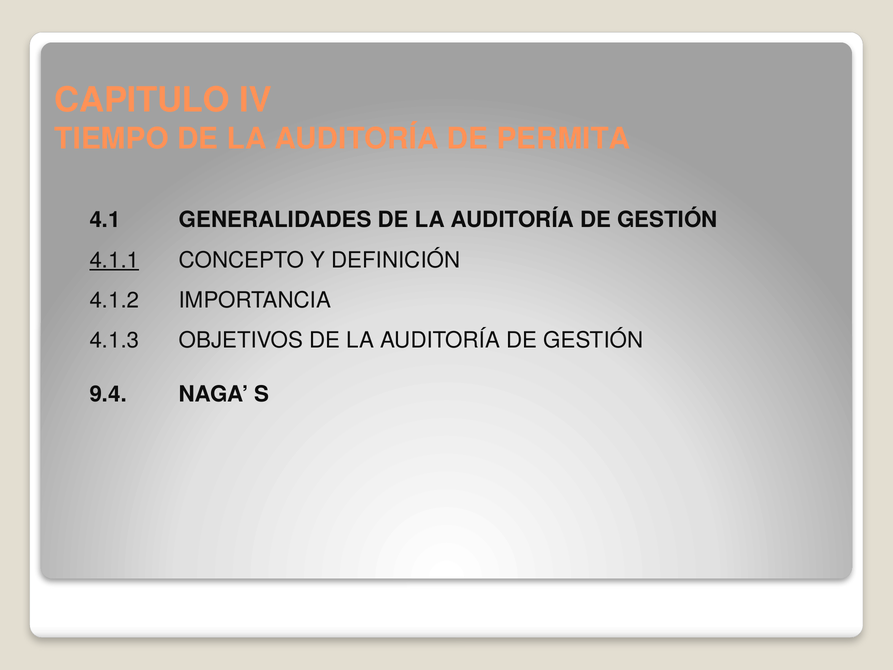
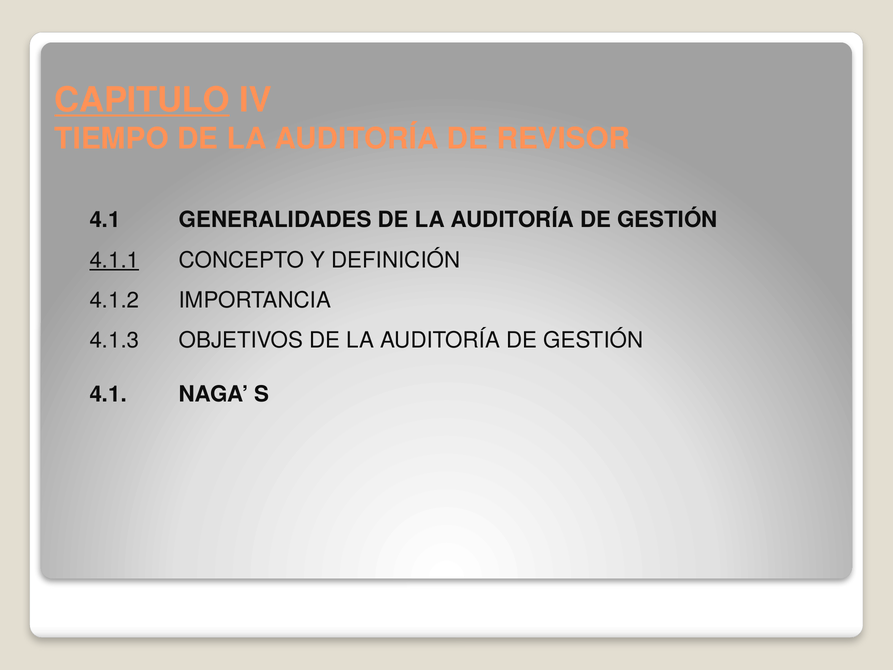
CAPITULO underline: none -> present (142, 100)
PERMITA: PERMITA -> REVISOR (563, 139)
9.4: 9.4 -> 4.1 (108, 394)
